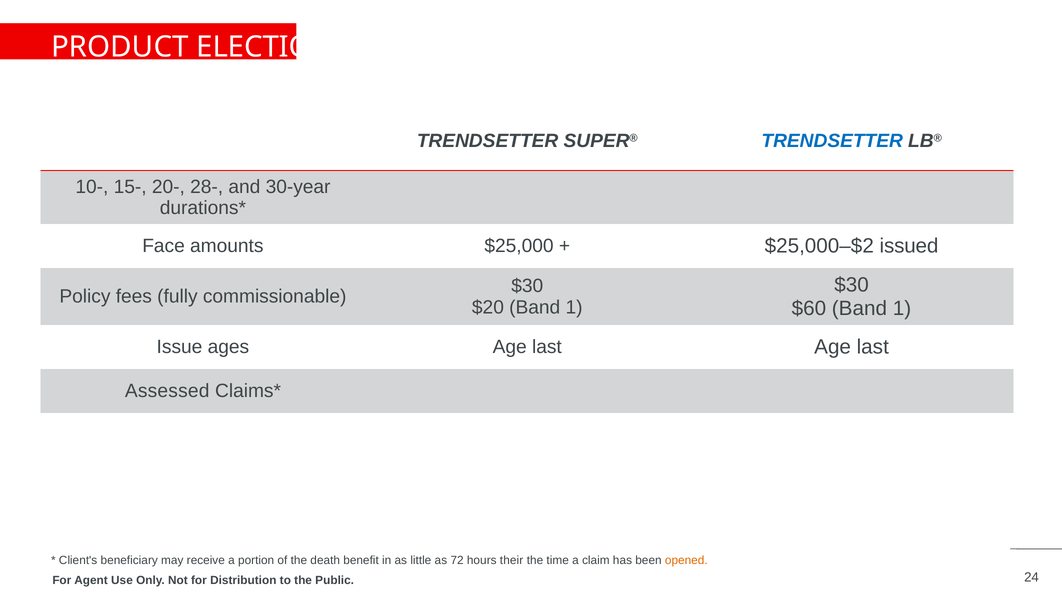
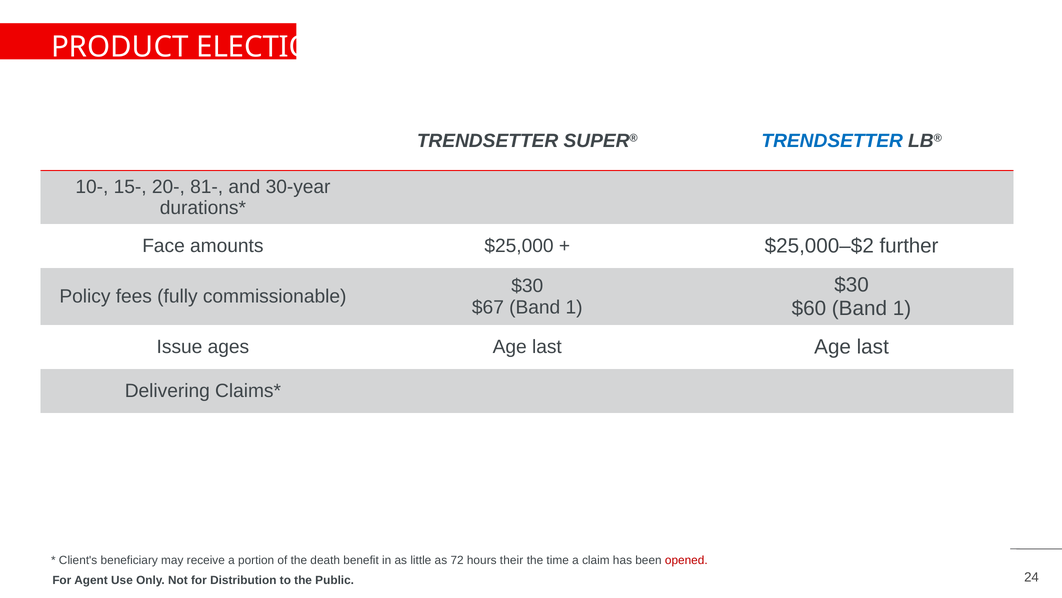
28-: 28- -> 81- (207, 187)
issued: issued -> further (909, 246)
$20: $20 -> $67 (488, 307)
Assessed: Assessed -> Delivering (167, 391)
opened colour: orange -> red (686, 560)
